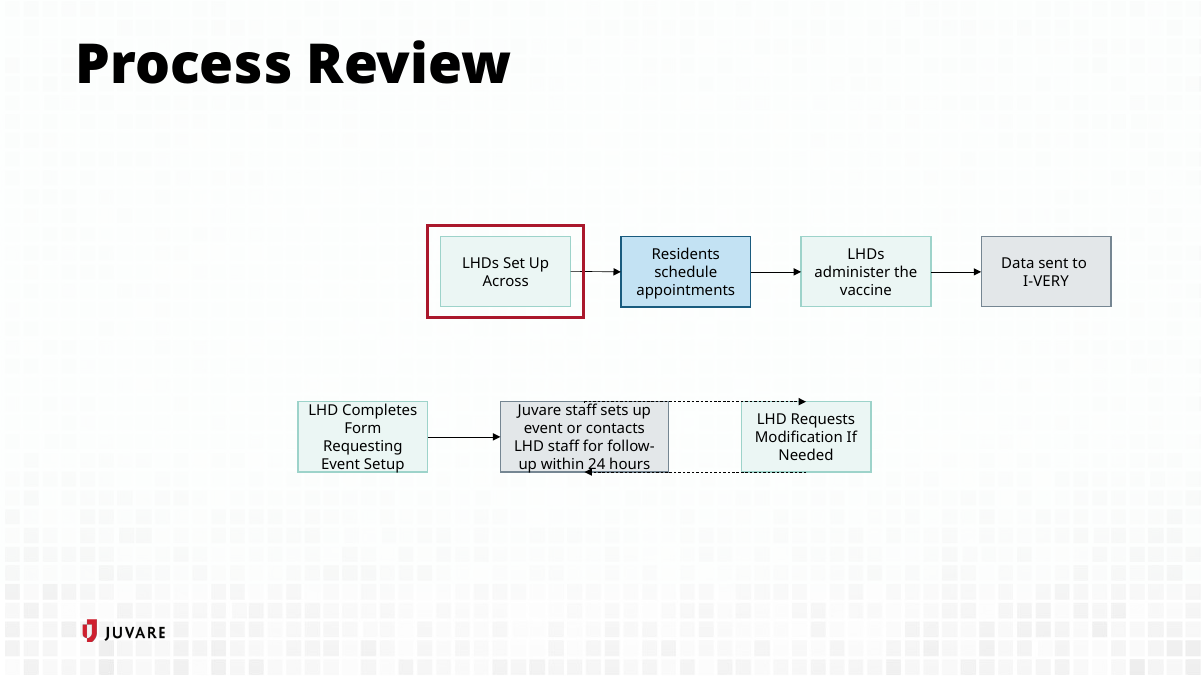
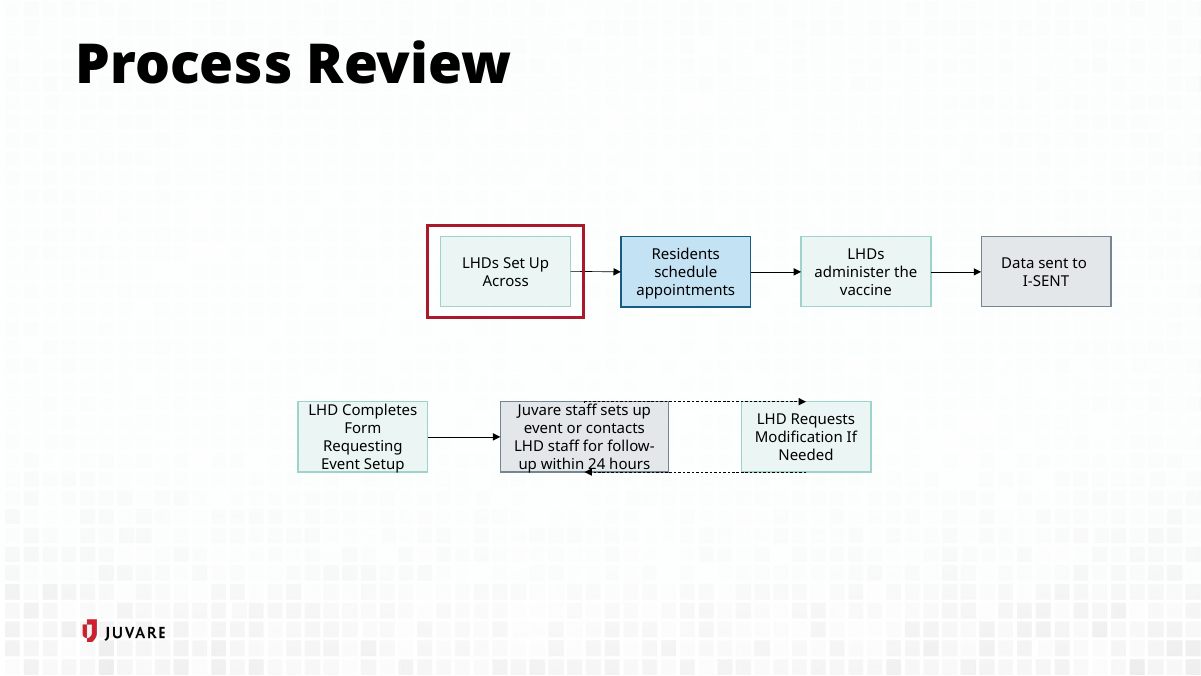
I-VERY: I-VERY -> I-SENT (1046, 281)
